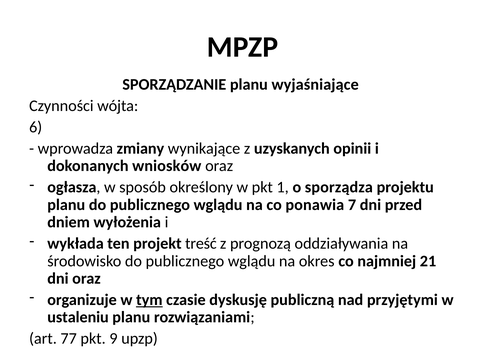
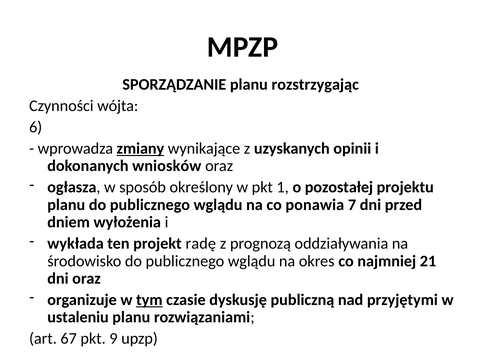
wyjaśniające: wyjaśniające -> rozstrzygając (315, 84)
zmiany underline: none -> present (140, 148)
sporządza: sporządza -> pozostałej (339, 187)
treść: treść -> radę (201, 243)
77: 77 -> 67 (69, 338)
